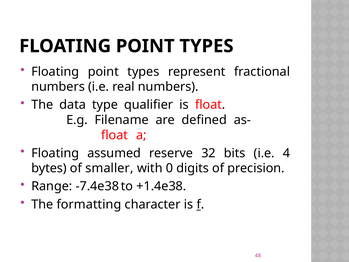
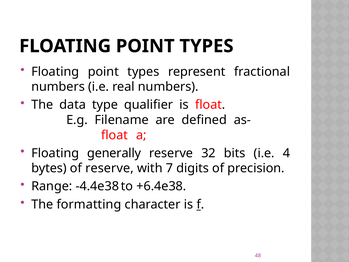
assumed: assumed -> generally (114, 153)
of smaller: smaller -> reserve (109, 168)
0: 0 -> 7 (169, 168)
-7.4e38: -7.4e38 -> -4.4e38 (97, 186)
+1.4e38: +1.4e38 -> +6.4e38 (161, 186)
